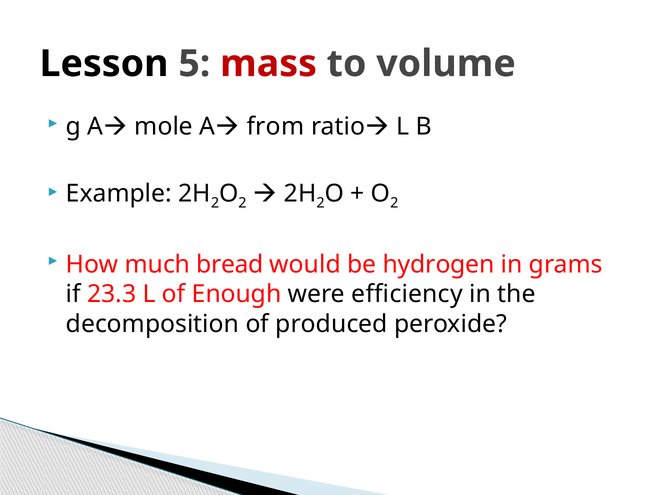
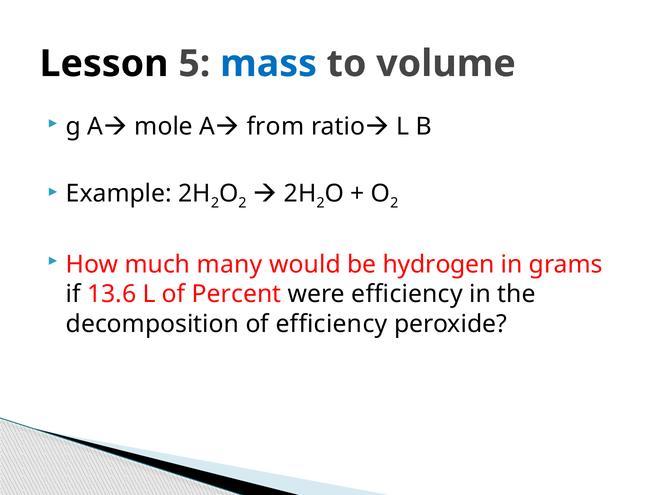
mass colour: red -> blue (269, 64)
bread: bread -> many (230, 264)
23.3: 23.3 -> 13.6 (112, 294)
Enough: Enough -> Percent (237, 294)
of produced: produced -> efficiency (331, 324)
